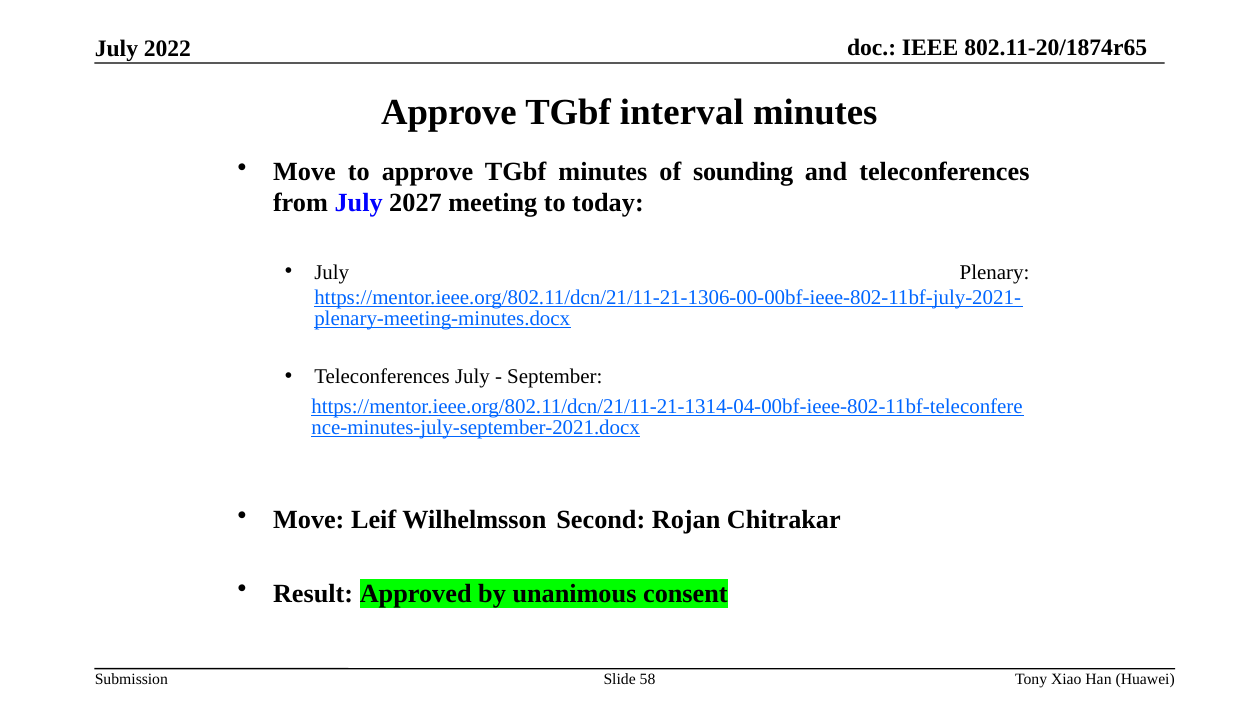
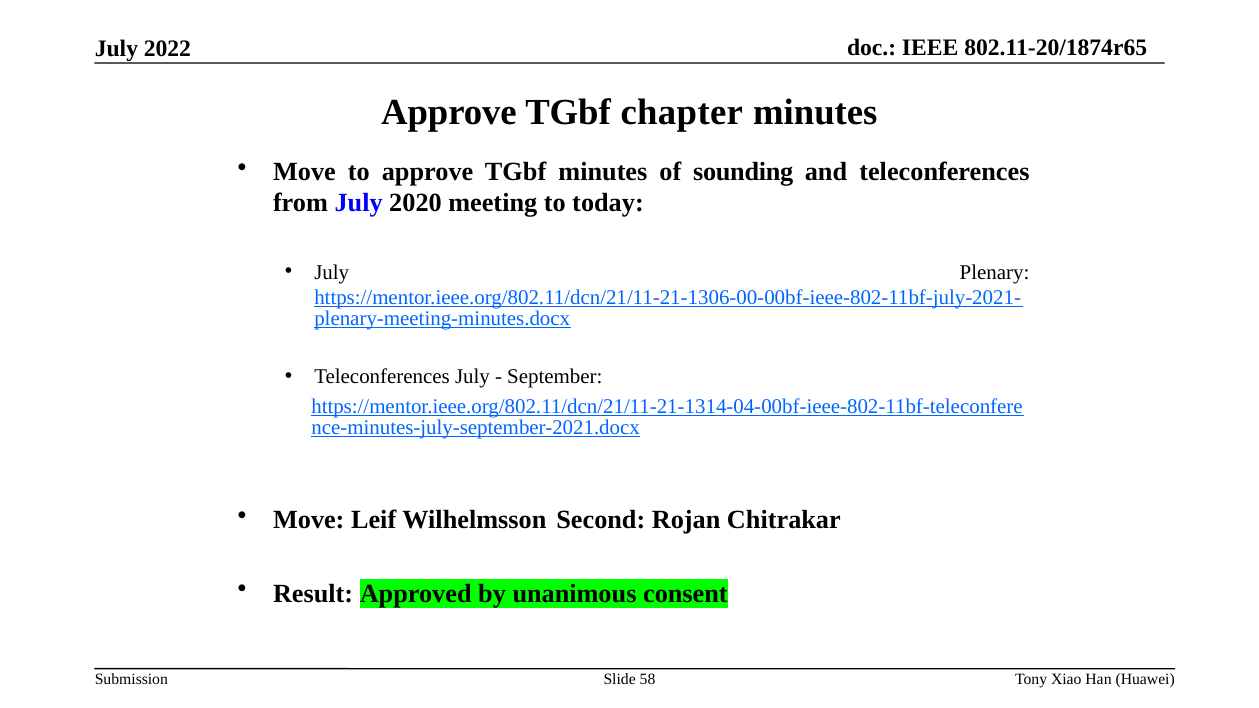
interval: interval -> chapter (682, 113)
2027: 2027 -> 2020 (416, 203)
